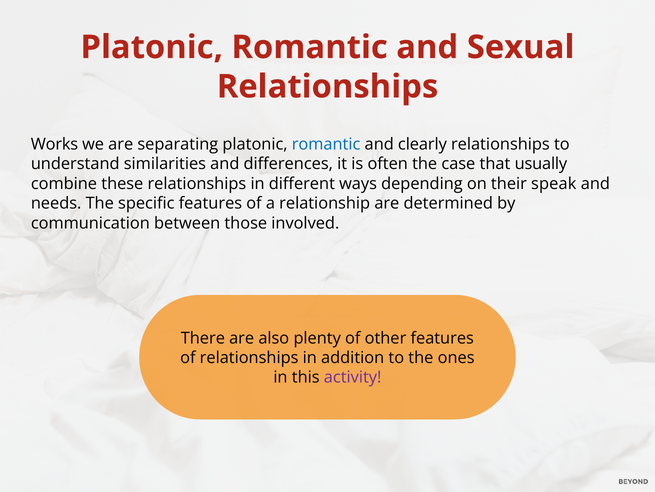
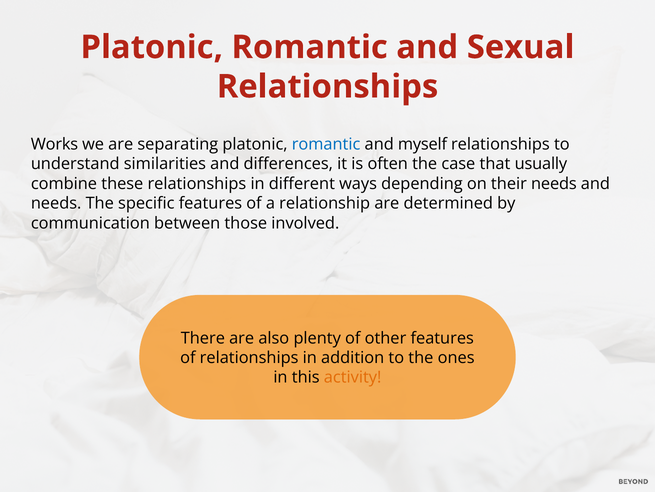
clearly: clearly -> myself (422, 144)
their speak: speak -> needs (554, 183)
activity colour: purple -> orange (353, 377)
